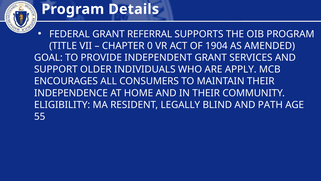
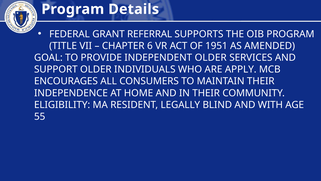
0: 0 -> 6 (150, 46)
1904: 1904 -> 1951 (216, 46)
INDEPENDENT GRANT: GRANT -> OLDER (211, 57)
PATH: PATH -> WITH (270, 105)
